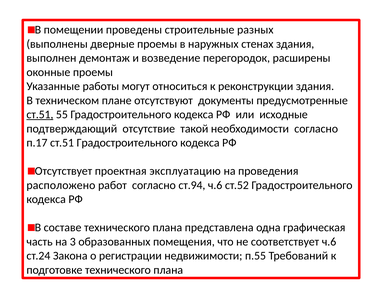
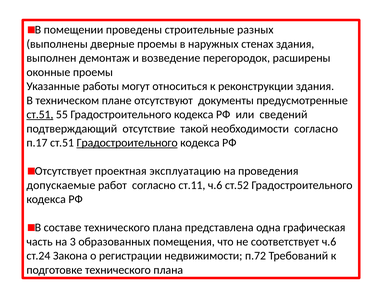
исходные: исходные -> сведений (283, 114)
Градостроительного underline: none -> present (127, 143)
расположено: расположено -> допускаемые (61, 185)
ст.94: ст.94 -> ст.11 (192, 185)
п.55: п.55 -> п.72 (256, 256)
